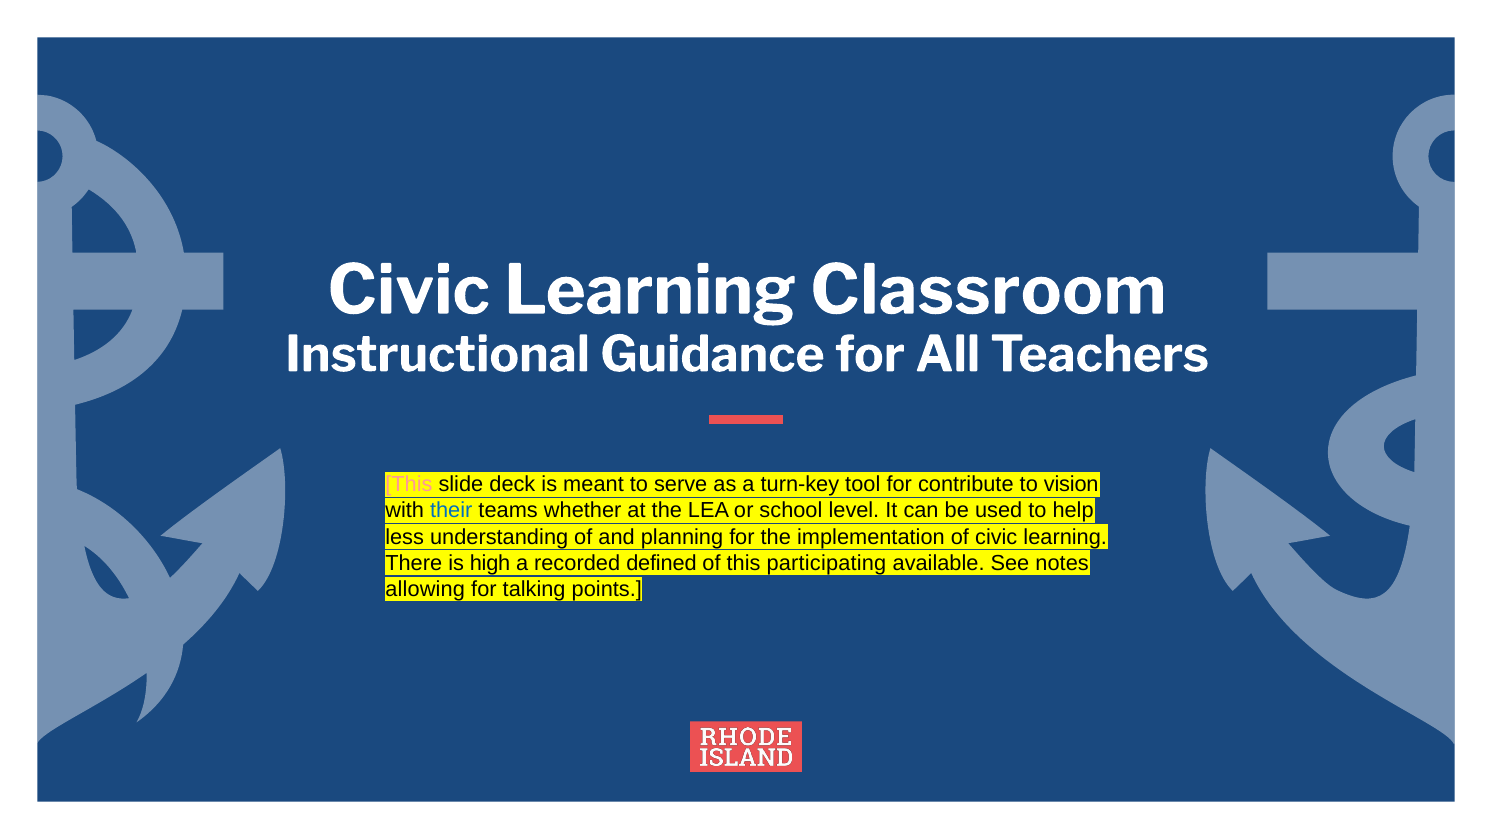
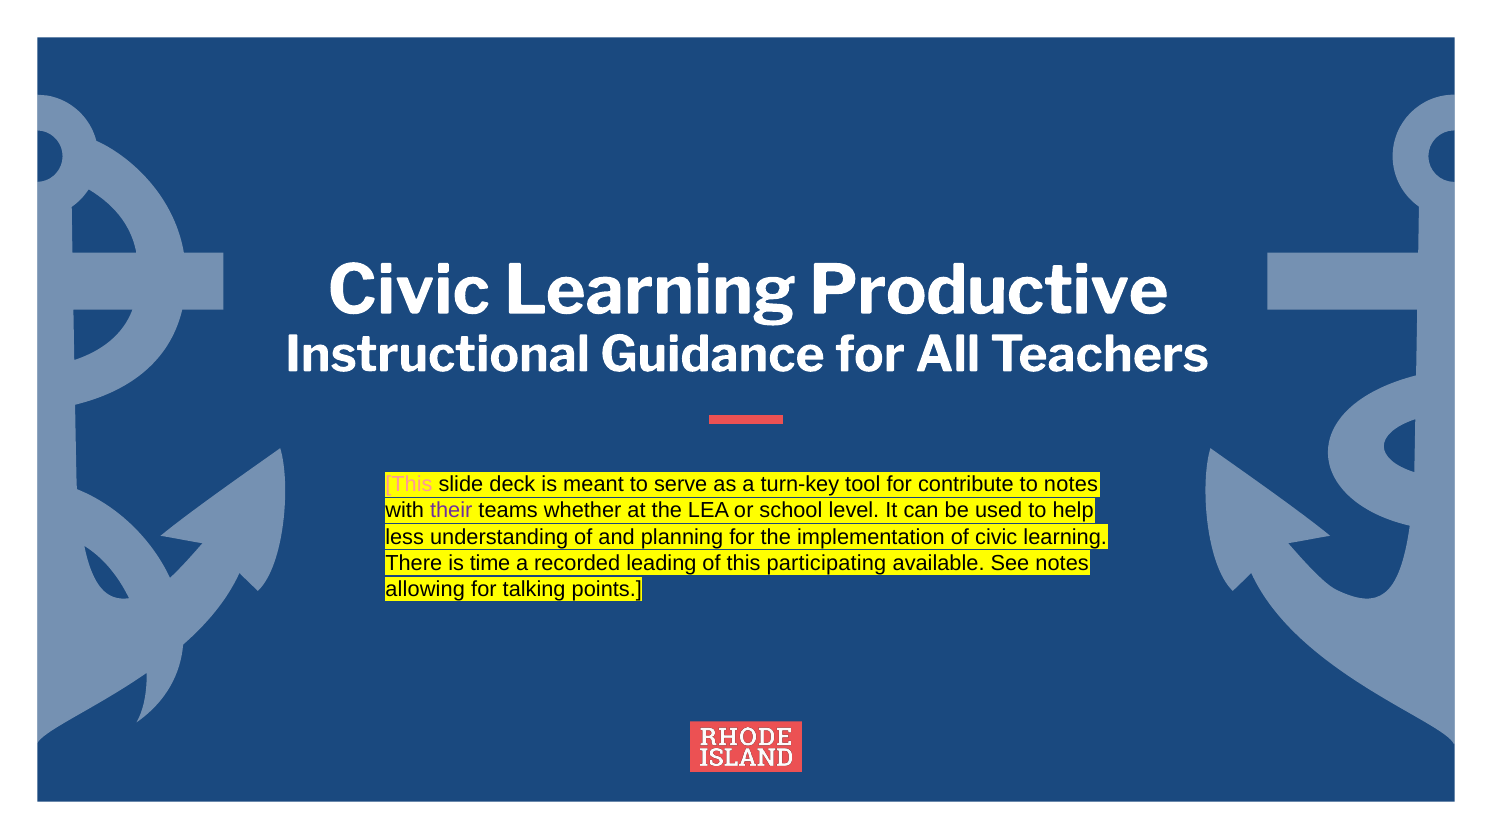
Classroom: Classroom -> Productive (989, 291)
to vision: vision -> notes (1071, 485)
their colour: blue -> purple (451, 511)
high: high -> time (490, 563)
defined: defined -> leading (661, 563)
